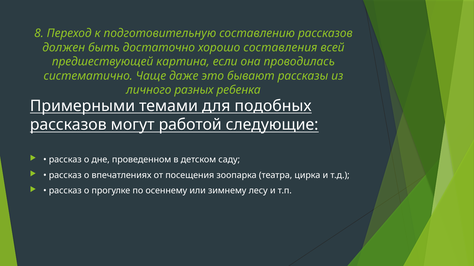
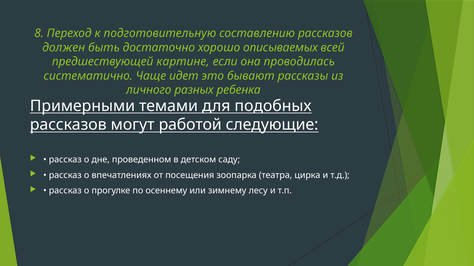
составления: составления -> описываемых (280, 48)
картина: картина -> картине (183, 62)
даже: даже -> идет (184, 76)
